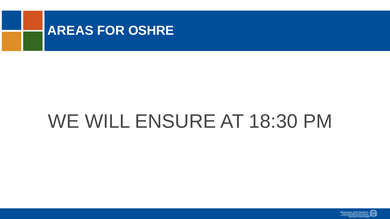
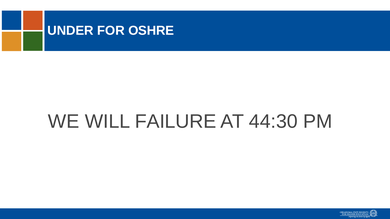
AREAS: AREAS -> UNDER (71, 31)
ENSURE: ENSURE -> FAILURE (176, 122)
18:30: 18:30 -> 44:30 (273, 122)
